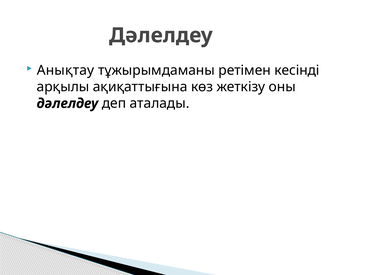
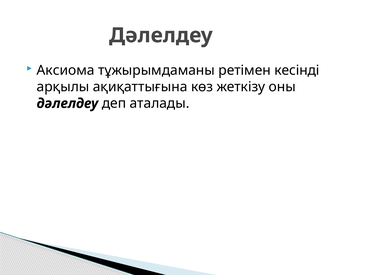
Анықтау: Анықтау -> Аксиома (66, 70)
